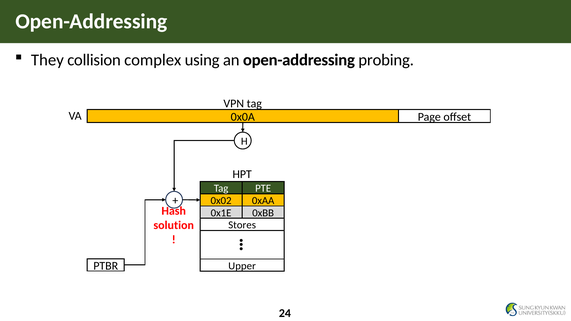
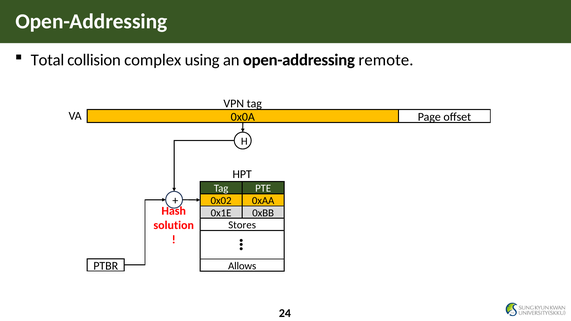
They: They -> Total (47, 60)
probing: probing -> remote (386, 60)
Upper: Upper -> Allows (242, 266)
